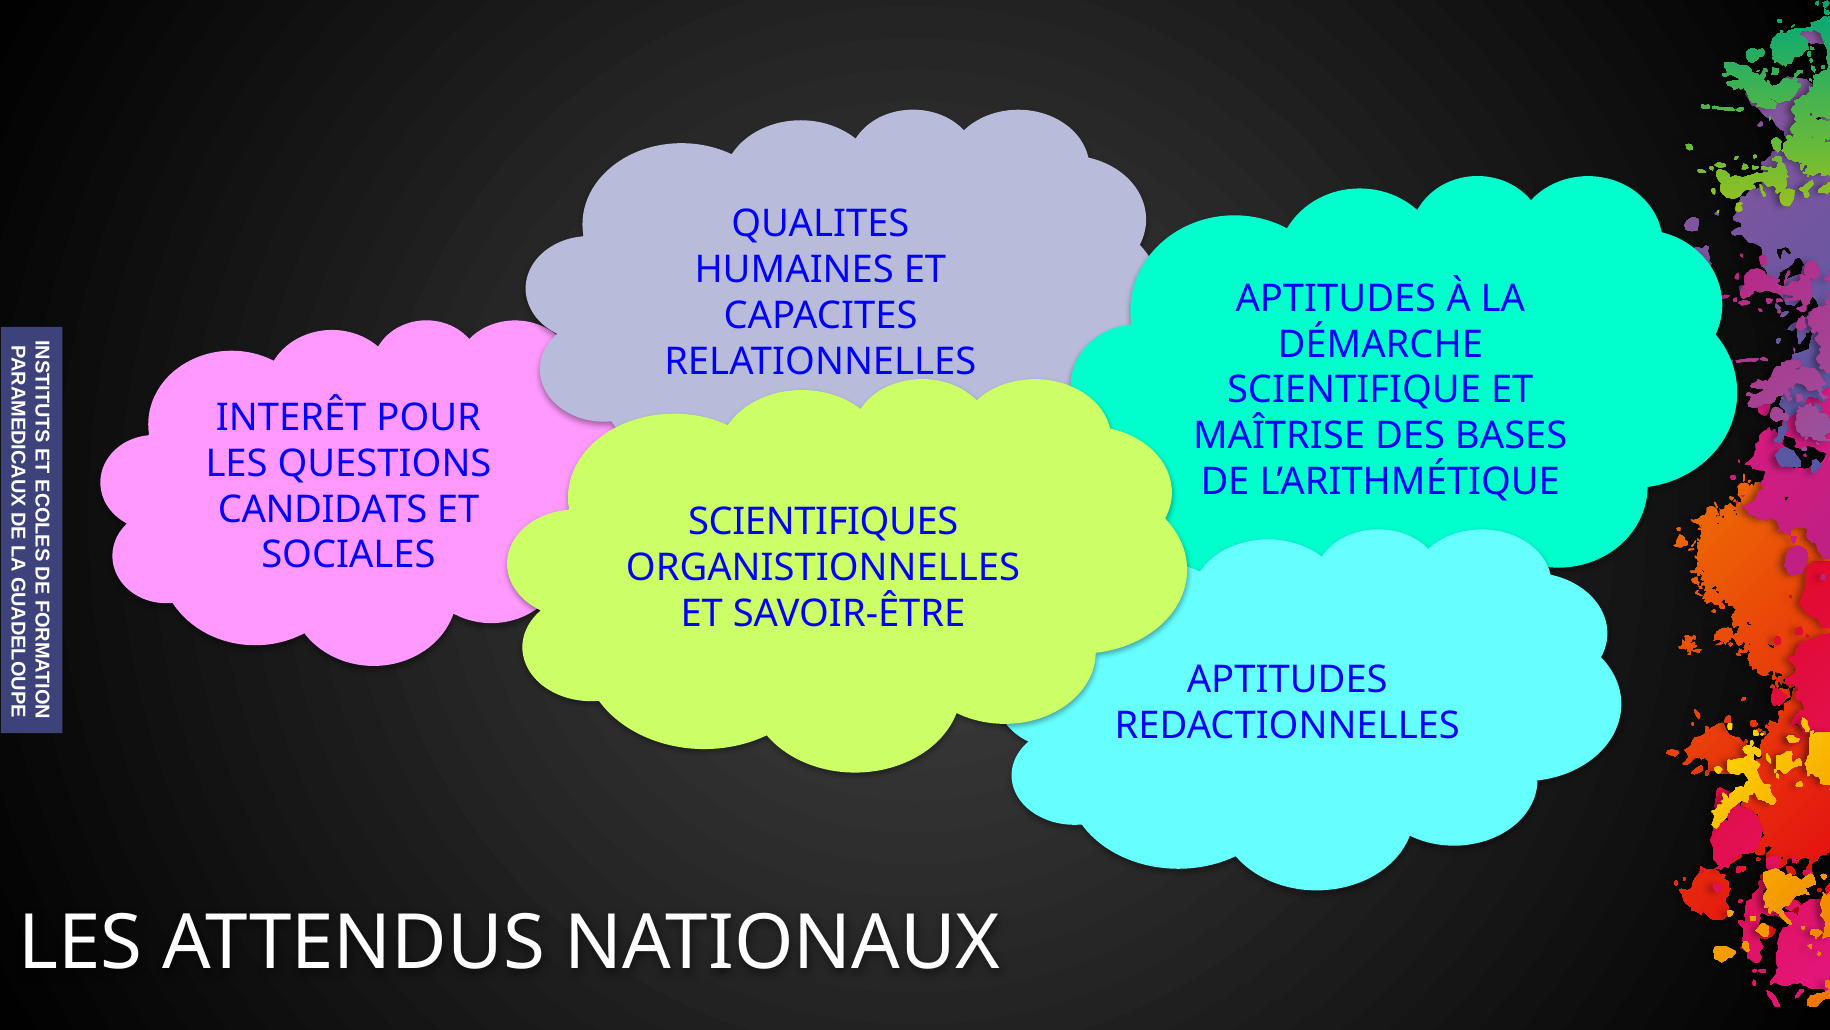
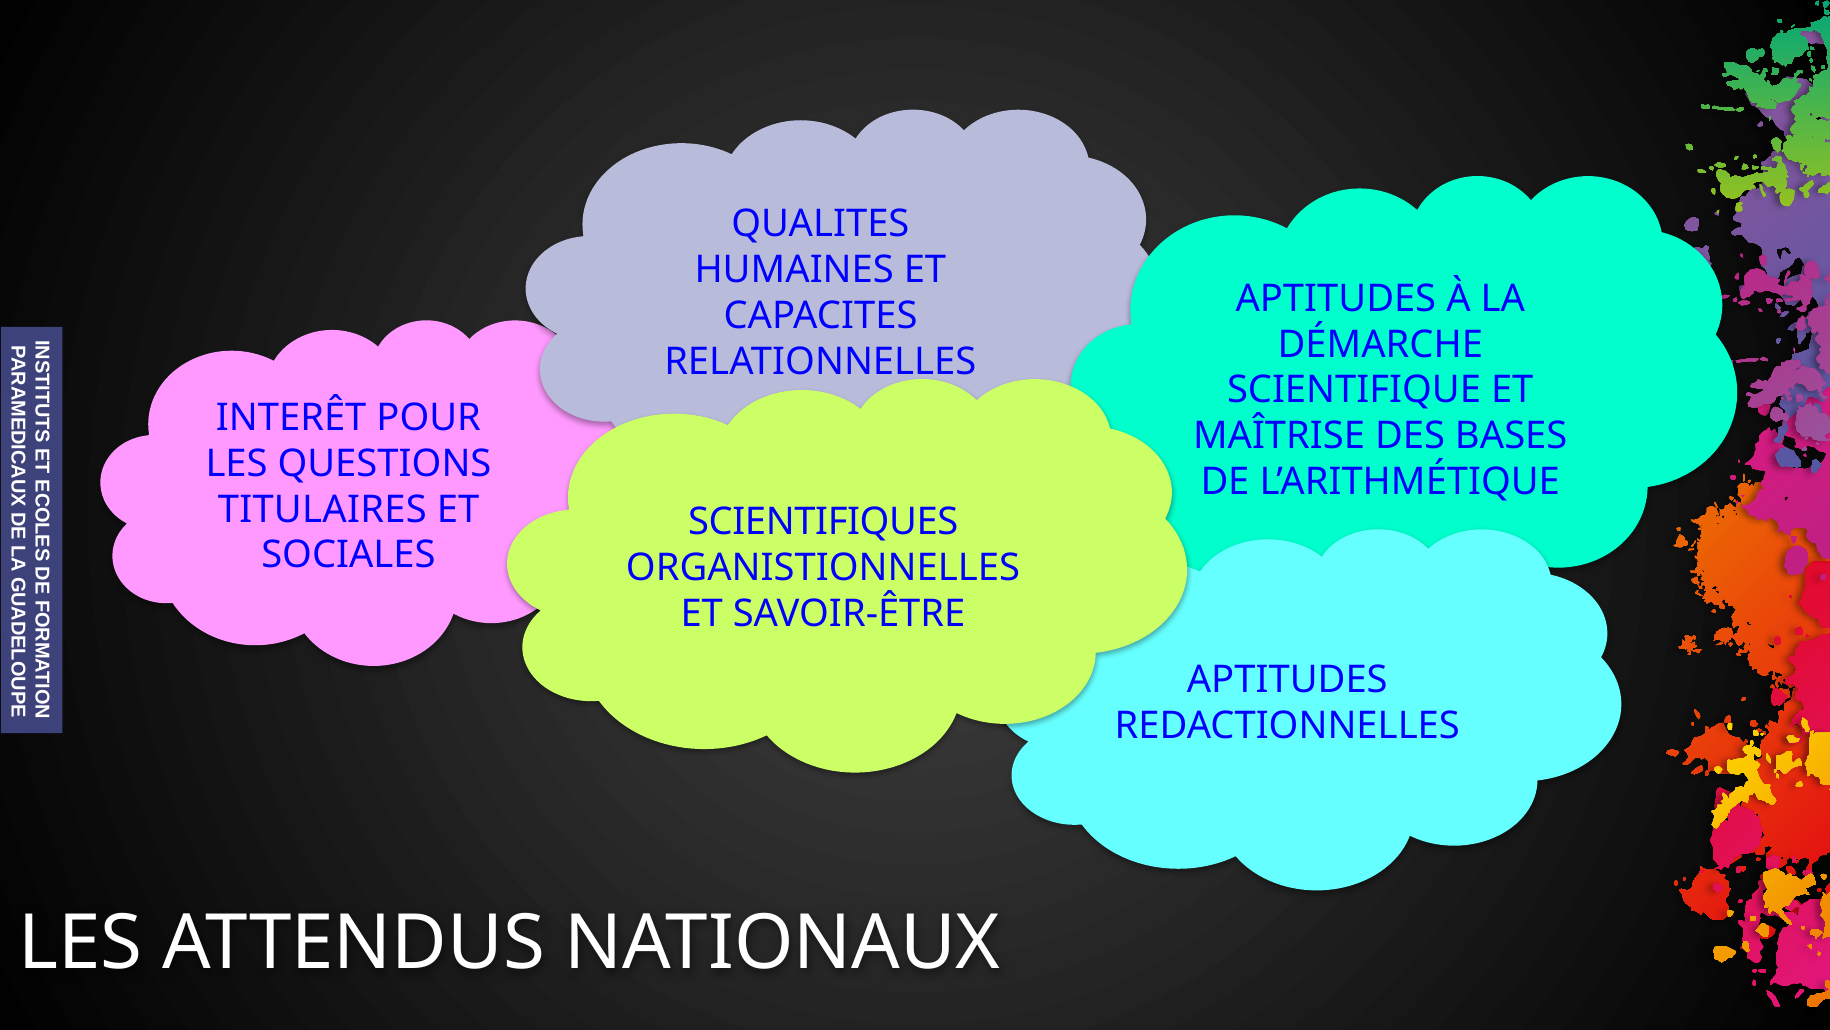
CANDIDATS: CANDIDATS -> TITULAIRES (322, 509)
